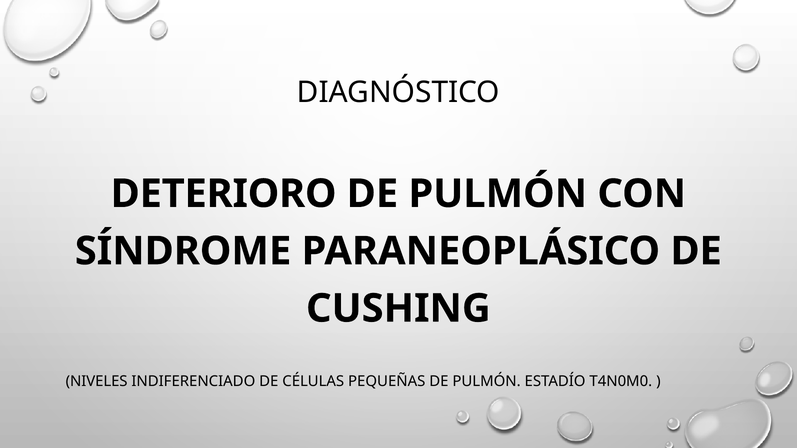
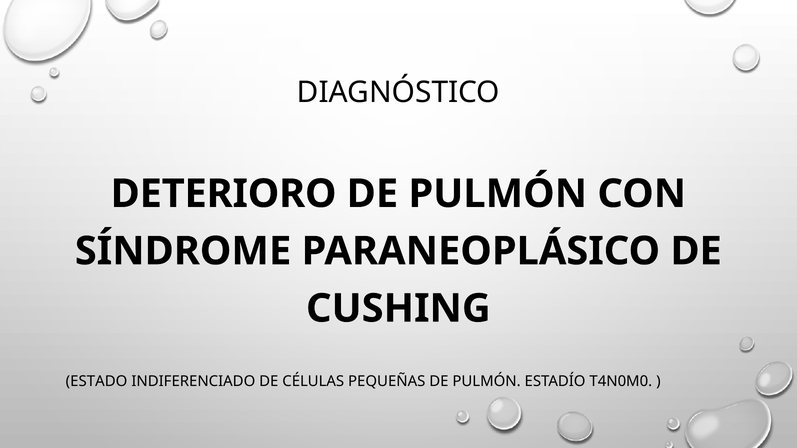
NIVELES: NIVELES -> ESTADO (97, 382)
